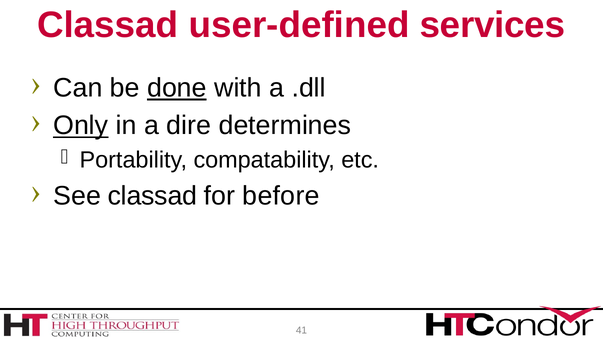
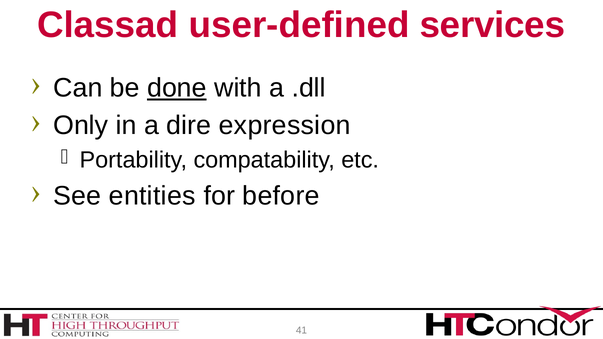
Only underline: present -> none (81, 126)
determines: determines -> expression (285, 126)
See classad: classad -> entities (152, 196)
